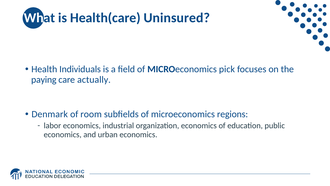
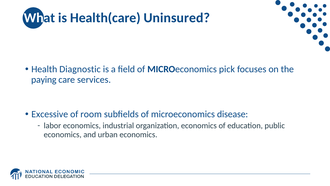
Individuals: Individuals -> Diagnostic (80, 69)
actually: actually -> services (94, 80)
Denmark: Denmark -> Excessive (50, 114)
regions: regions -> disease (233, 114)
